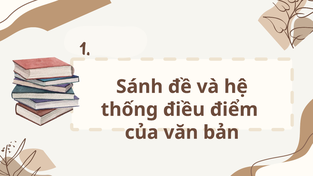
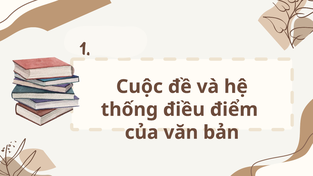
Sánh: Sánh -> Cuộc (139, 87)
